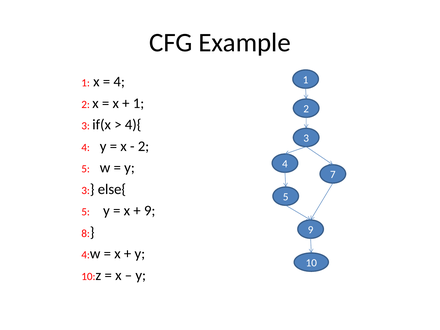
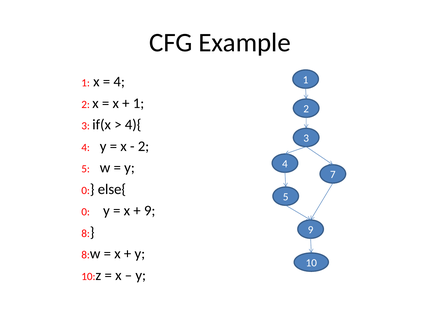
3: 3 -> 0 (86, 190)
5: 5 -> 0 (86, 212)
4: 4 -> 8 (86, 255)
